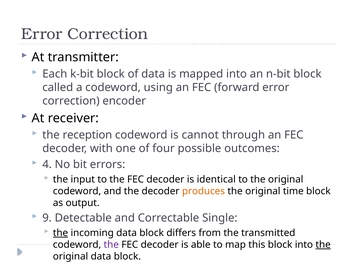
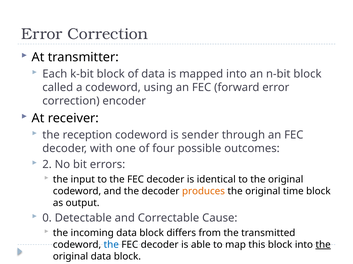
cannot: cannot -> sender (200, 135)
4: 4 -> 2 (47, 165)
9: 9 -> 0 (47, 219)
Single: Single -> Cause (220, 219)
the underline: present -> none (60, 234)
the colour: purple -> blue (111, 245)
